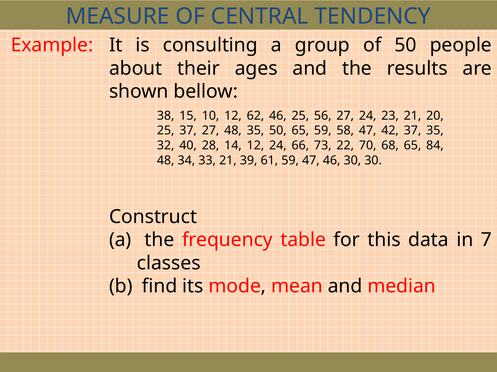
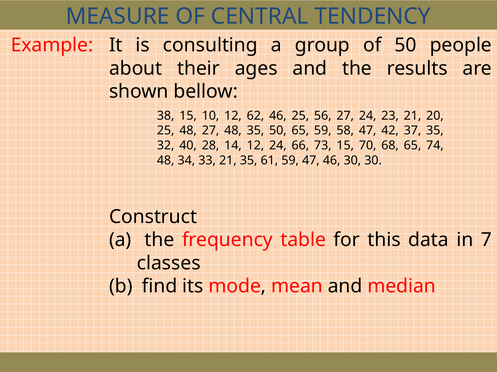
25 37: 37 -> 48 (188, 131)
73 22: 22 -> 15 (345, 146)
84: 84 -> 74 (435, 146)
21 39: 39 -> 35 (249, 161)
